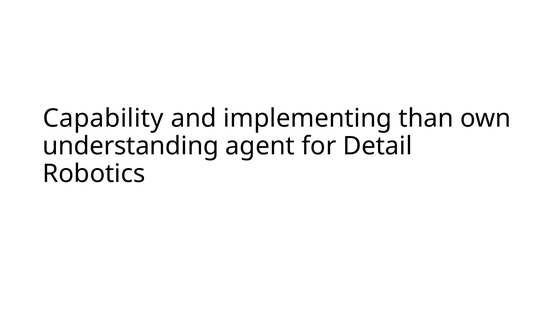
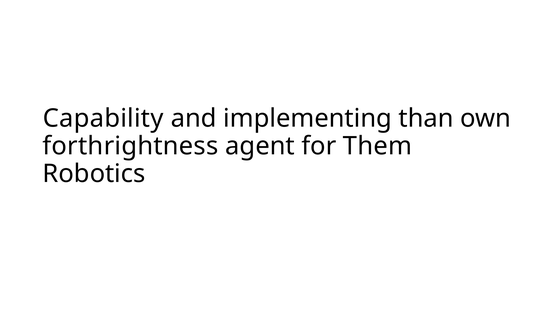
understanding: understanding -> forthrightness (130, 146)
Detail: Detail -> Them (377, 146)
